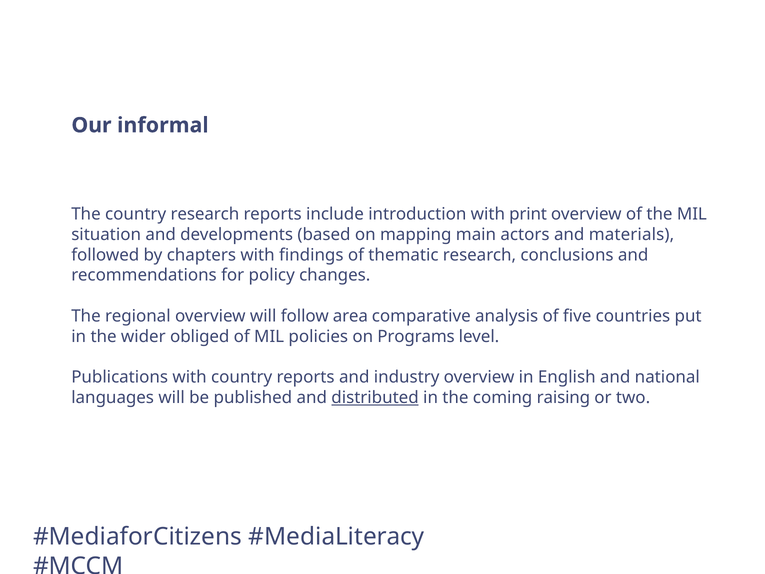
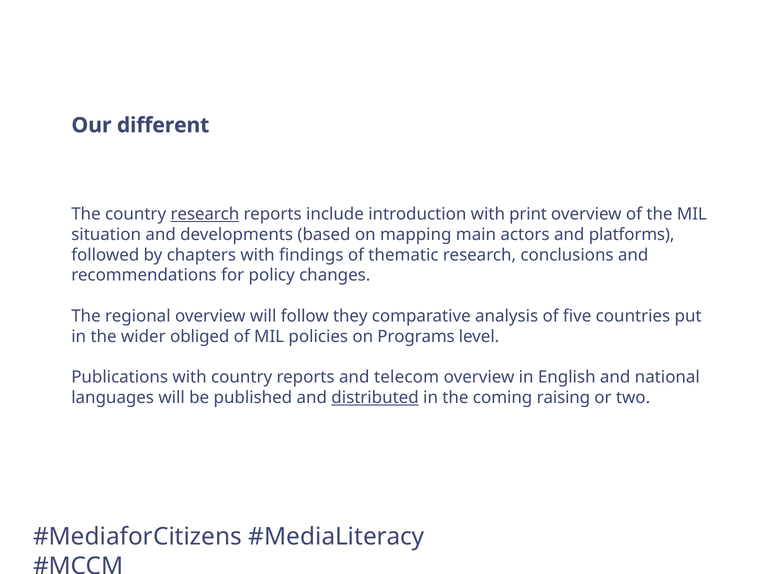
informal: informal -> different (163, 125)
research underline: none -> present (205, 214)
materials: materials -> platforms (632, 234)
area: area -> they (350, 316)
industry: industry -> telecom (407, 377)
